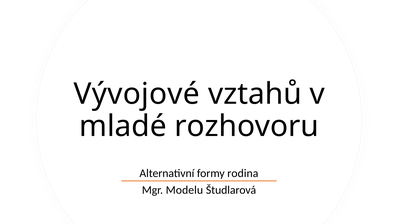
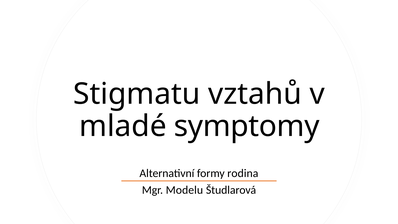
Vývojové: Vývojové -> Stigmatu (137, 94)
rozhovoru: rozhovoru -> symptomy (247, 126)
